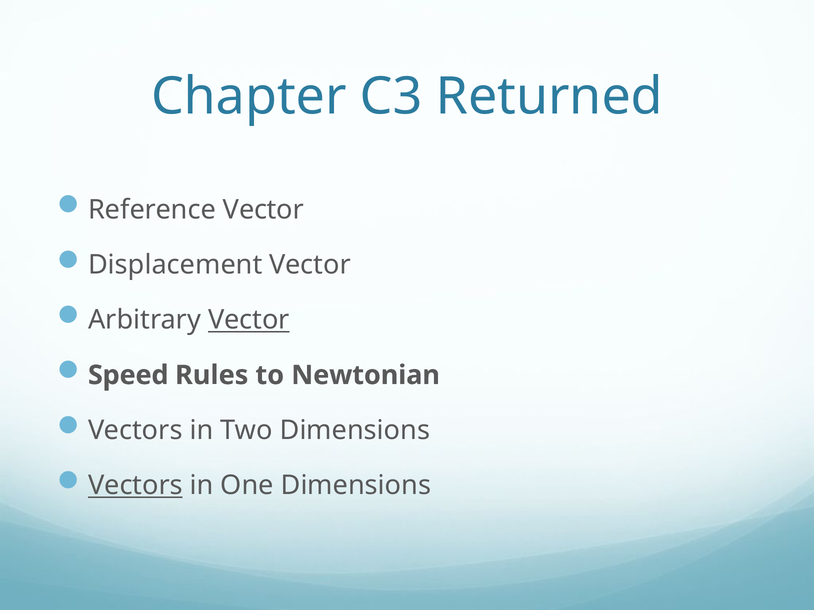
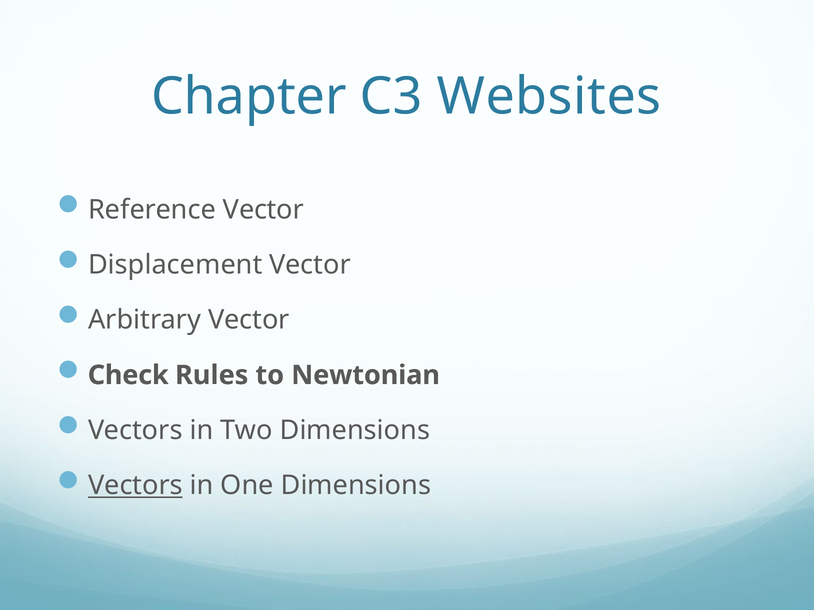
Returned: Returned -> Websites (549, 97)
Vector underline: present -> none (249, 320)
Speed: Speed -> Check (128, 375)
